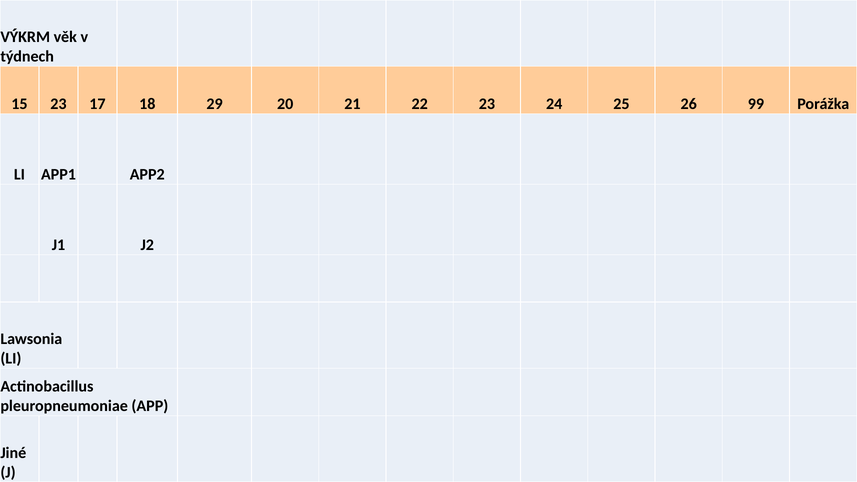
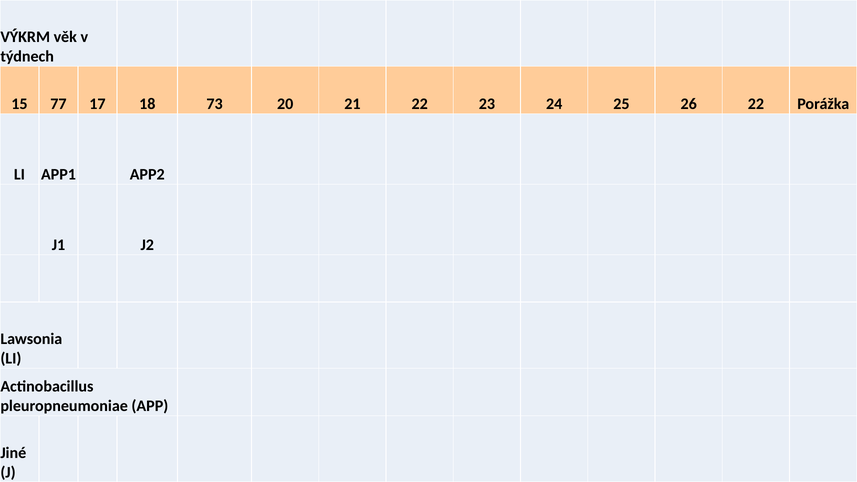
15 23: 23 -> 77 (58, 104)
29: 29 -> 73 (215, 104)
26 99: 99 -> 22 (756, 104)
